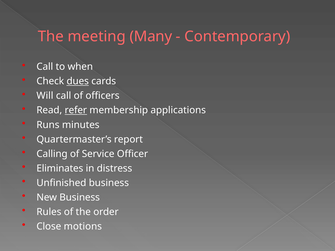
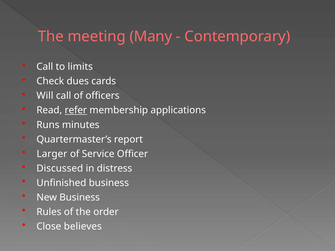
when: when -> limits (80, 67)
dues underline: present -> none (78, 81)
Calling: Calling -> Larger (52, 154)
Eliminates: Eliminates -> Discussed (60, 168)
motions: motions -> believes (83, 227)
